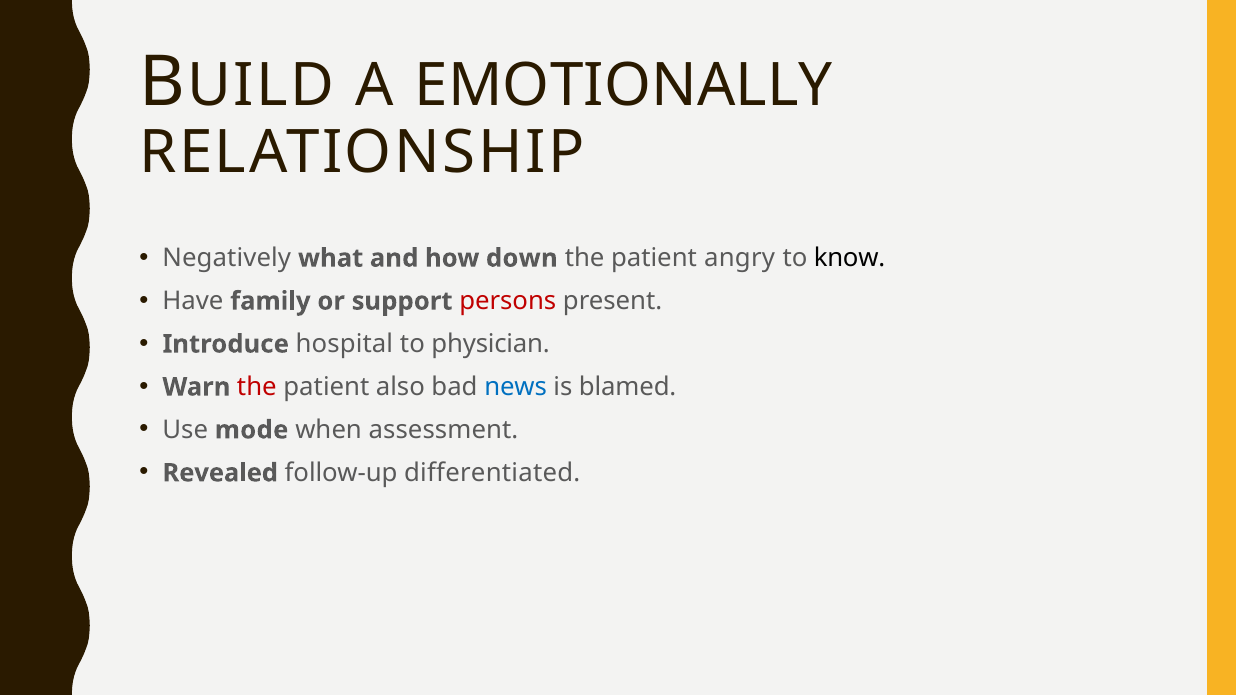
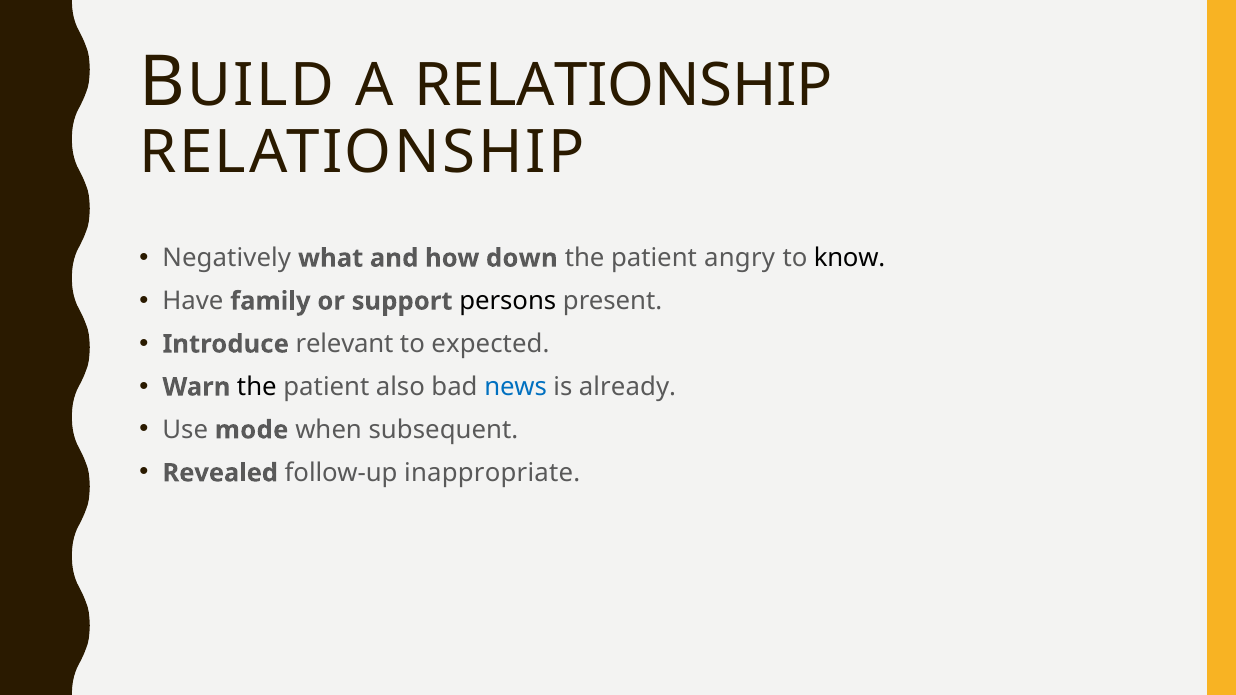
A EMOTIONALLY: EMOTIONALLY -> RELATIONSHIP (624, 86)
persons colour: red -> black (508, 301)
hospital: hospital -> relevant (345, 344)
physician: physician -> expected (490, 344)
the colour: red -> black (257, 387)
blamed: blamed -> already (628, 387)
assessment: assessment -> subsequent (443, 430)
differentiated: differentiated -> inappropriate (492, 473)
